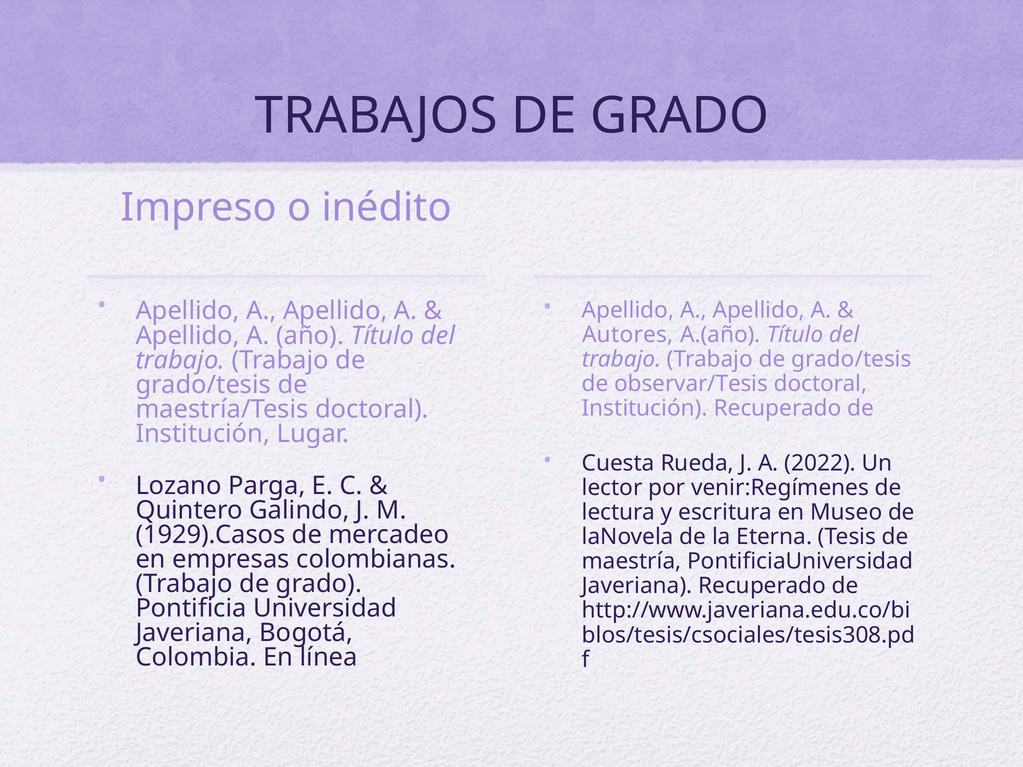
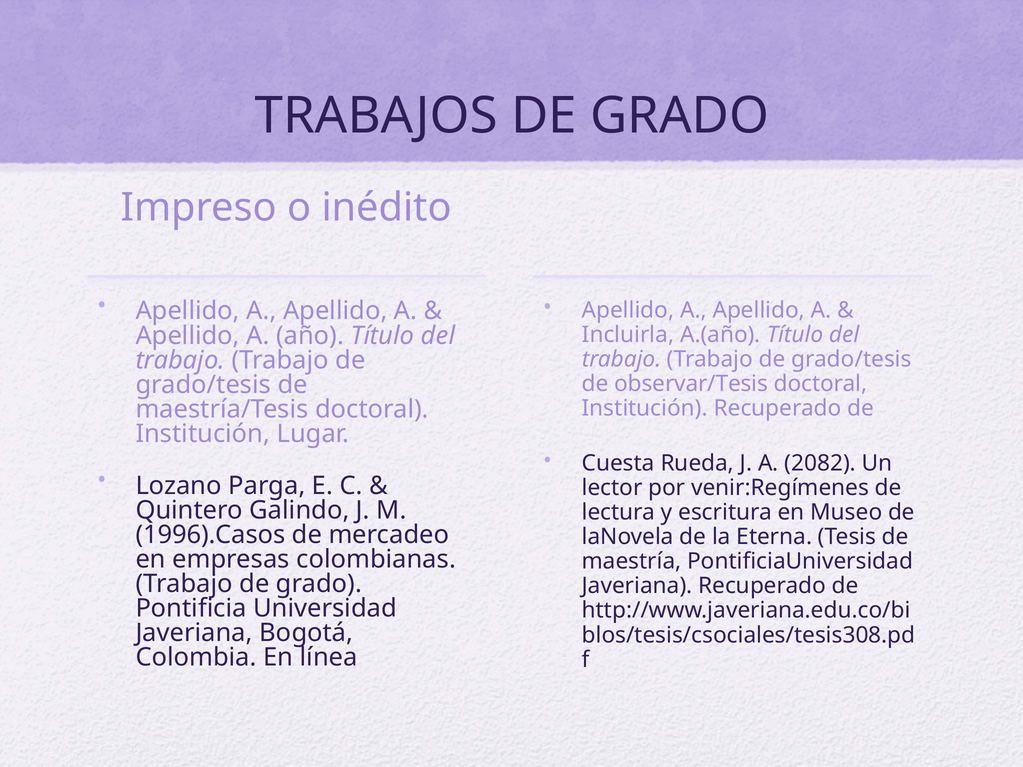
Autores: Autores -> Incluirla (628, 335)
2022: 2022 -> 2082 (820, 464)
1929).Casos: 1929).Casos -> 1996).Casos (210, 535)
